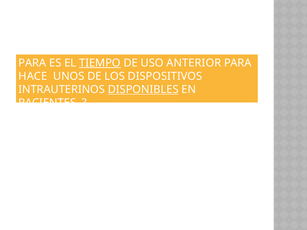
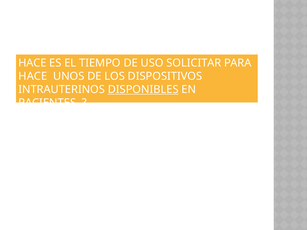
PARA: PARA -> HACE (32, 63)
TIEMPO underline: present -> none (100, 63)
ANTERIOR: ANTERIOR -> SOLICITAR (194, 63)
